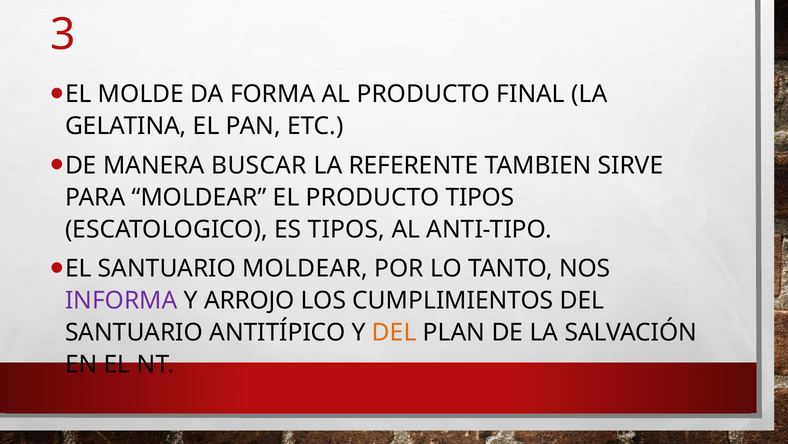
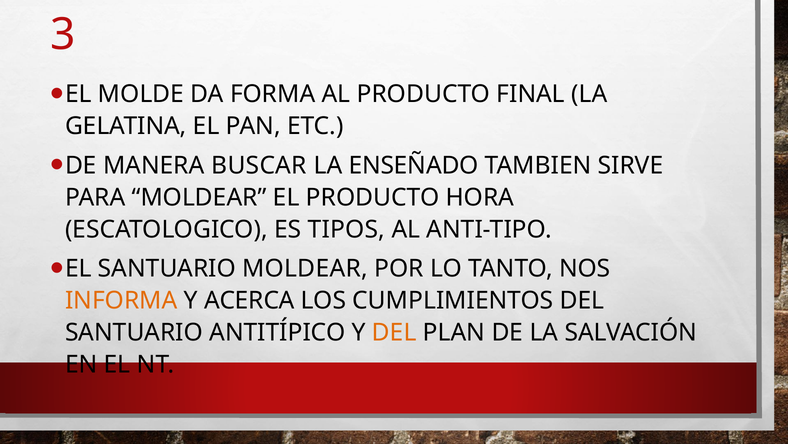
REFERENTE: REFERENTE -> ENSEÑADO (414, 165)
PRODUCTO TIPOS: TIPOS -> HORA (480, 197)
INFORMA colour: purple -> orange (121, 300)
ARROJO: ARROJO -> ACERCA (249, 300)
